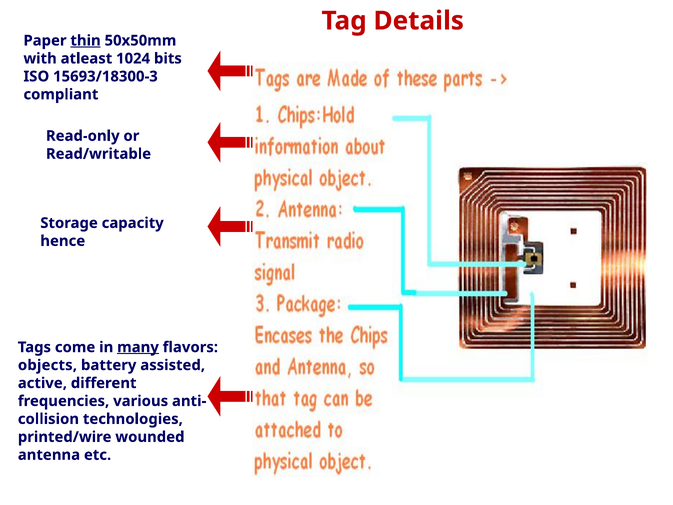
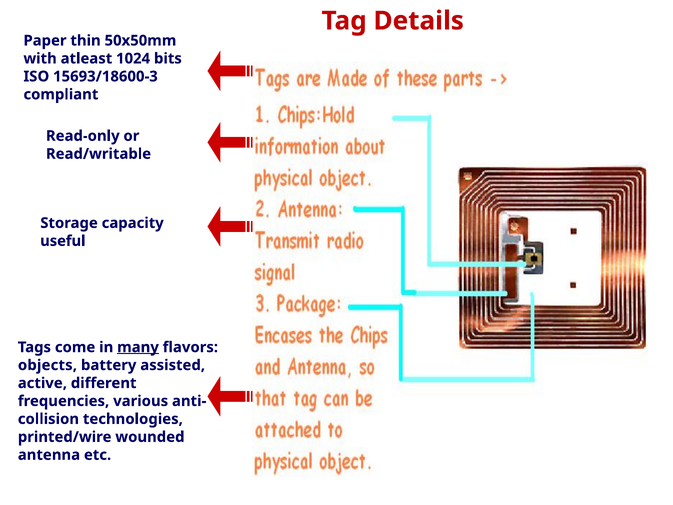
thin underline: present -> none (86, 41)
15693/18300-3: 15693/18300-3 -> 15693/18600-3 (105, 76)
hence: hence -> useful (63, 241)
